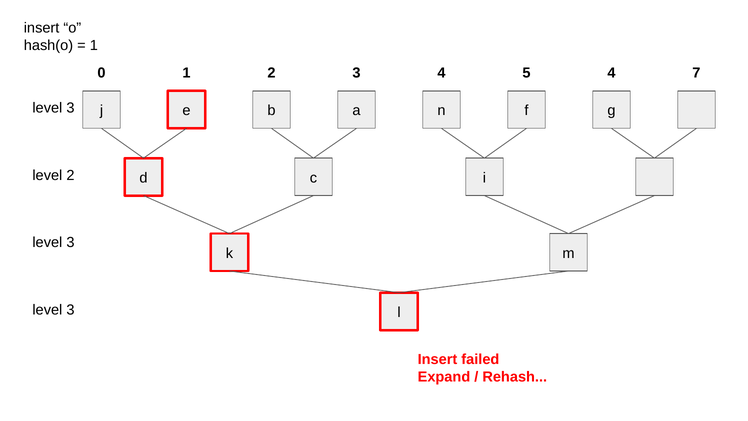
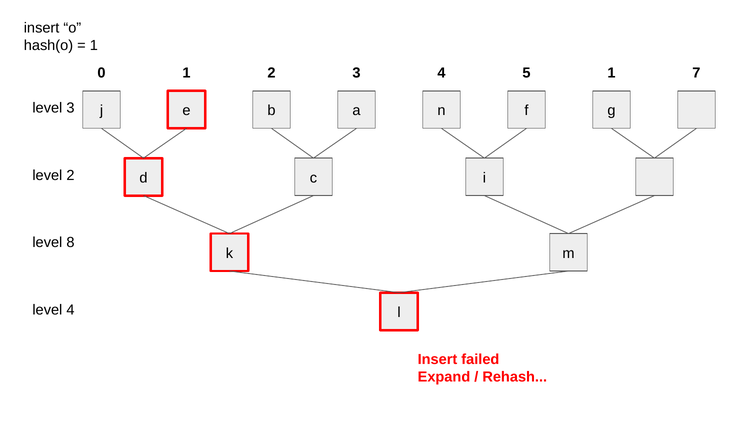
5 4: 4 -> 1 (611, 73)
3: 3 -> 8 (70, 242)
3: 3 -> 4 (70, 310)
